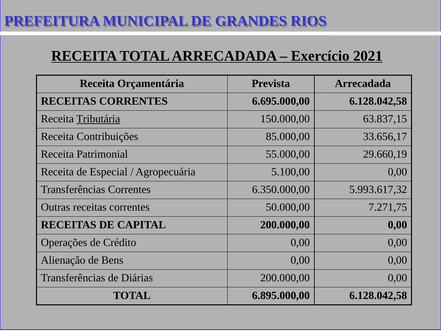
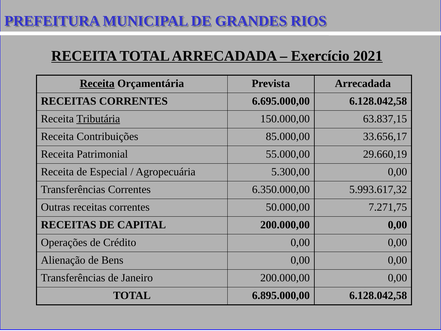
Receita underline: none -> present (97, 84)
5.100,00: 5.100,00 -> 5.300,00 (291, 172)
Diárias: Diárias -> Janeiro (137, 278)
